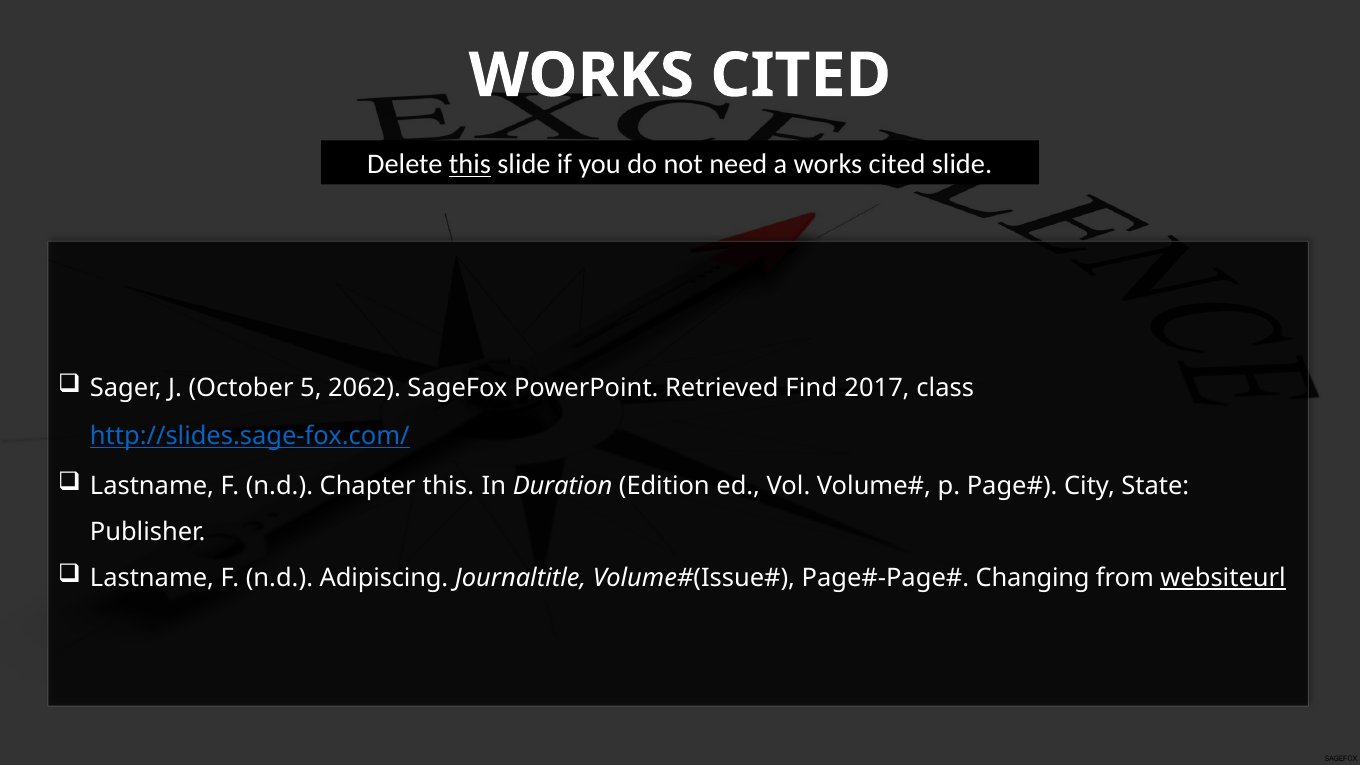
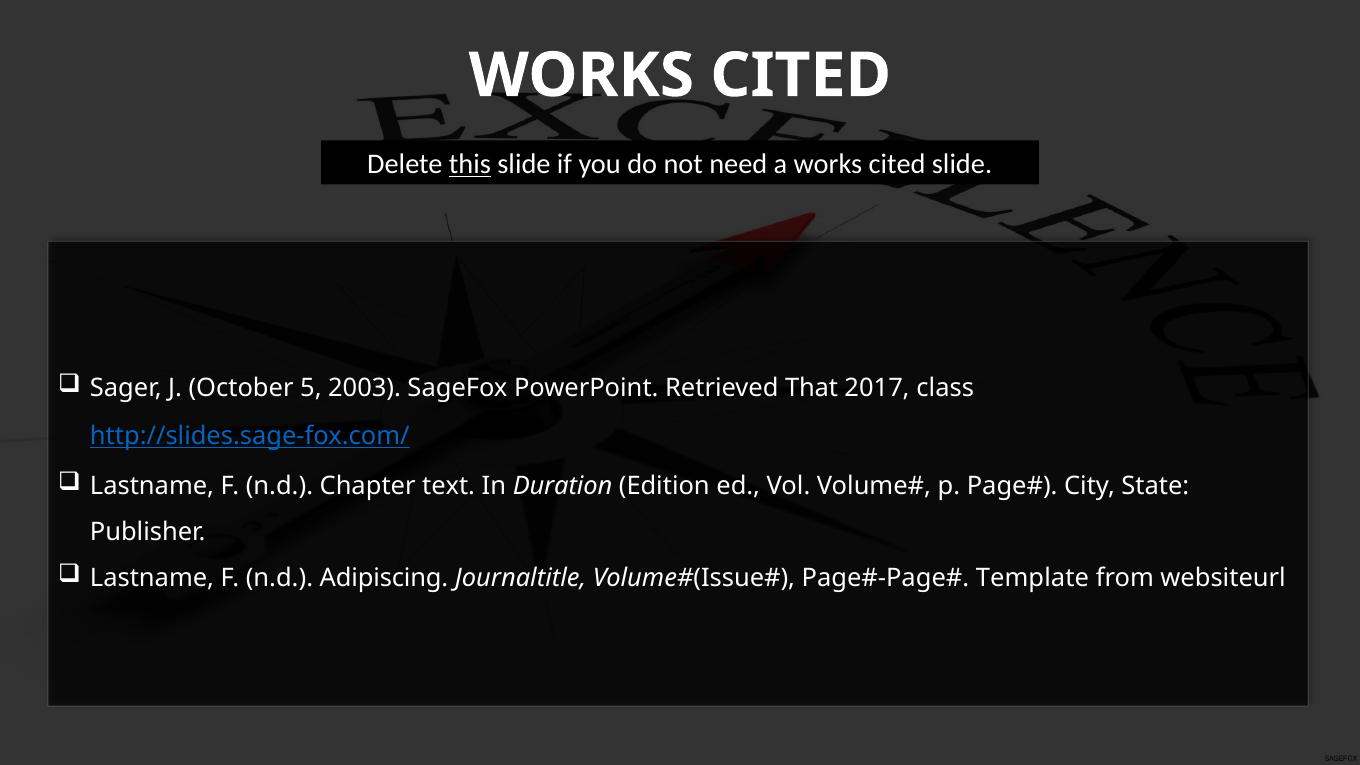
2062: 2062 -> 2003 (365, 388)
Find: Find -> That (812, 388)
Chapter this: this -> text (449, 486)
Changing: Changing -> Template (1032, 578)
websiteurl underline: present -> none (1223, 578)
